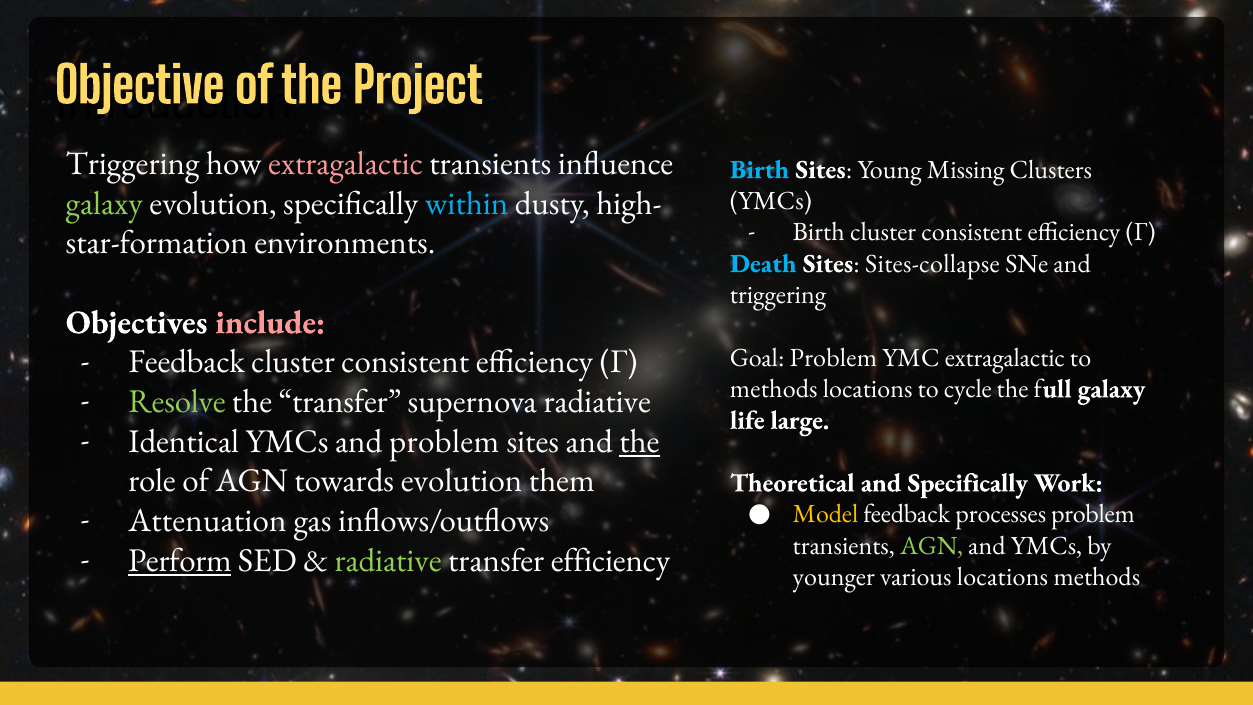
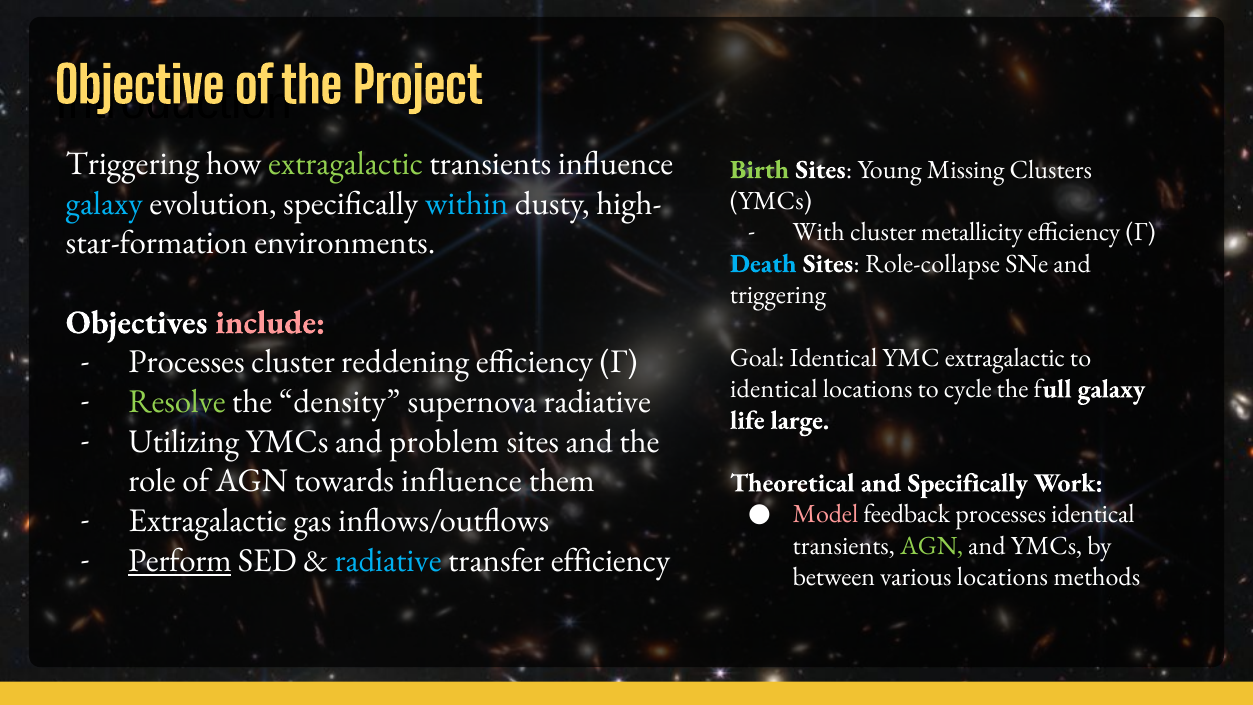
extragalactic colour: pink -> light green (346, 164)
Birth colour: light blue -> light green (760, 169)
galaxy colour: light green -> light blue (104, 203)
Birth: Birth -> With (819, 232)
consistent: consistent -> metallicity (972, 232)
Sites-collapse: Sites-collapse -> Role-collapse (933, 263)
Goal Problem: Problem -> Identical (834, 357)
Feedback: Feedback -> Processes (187, 362)
consistent: consistent -> reddening (405, 362)
methods: methods -> identical (774, 389)
the transfer: transfer -> density (340, 402)
Identical: Identical -> Utilizing (184, 441)
the underline: present -> none (640, 441)
towards evolution: evolution -> influence (461, 481)
Model colour: yellow -> pink (825, 514)
processes problem: problem -> identical (1093, 514)
Attenuation: Attenuation -> Extragalactic (208, 521)
radiative colour: light green -> light blue (388, 560)
younger: younger -> between (834, 577)
